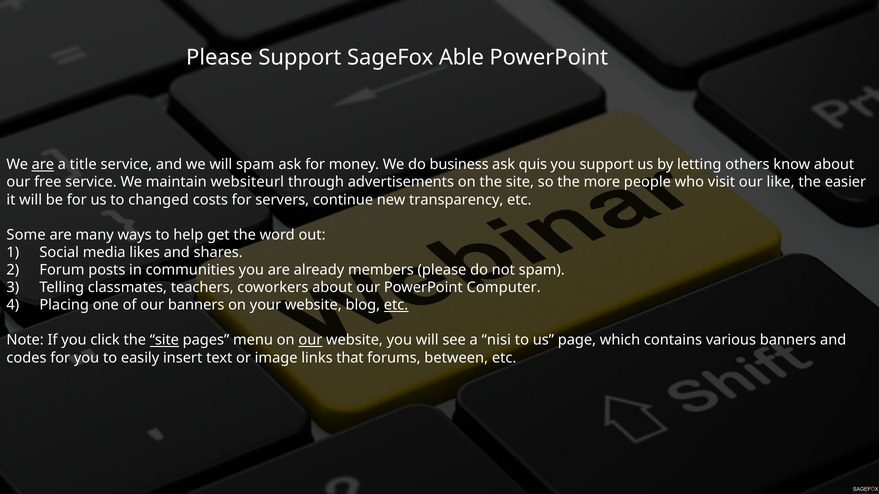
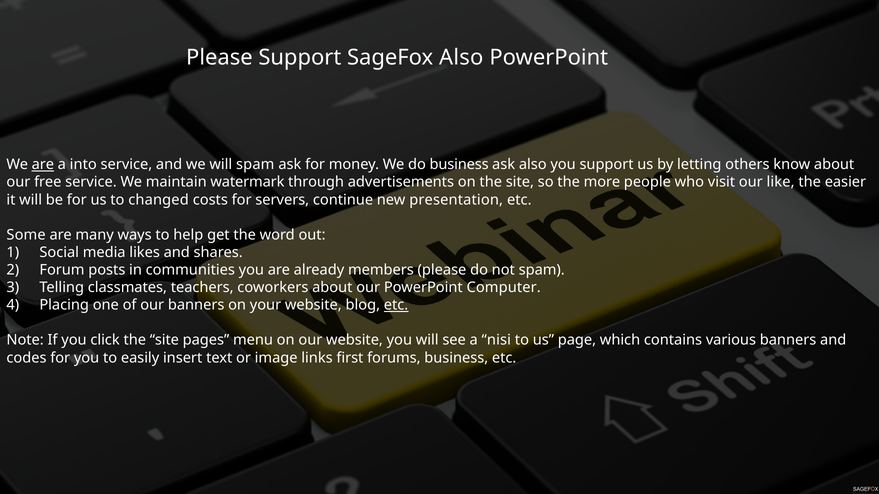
SageFox Able: Able -> Also (461, 58)
title: title -> into (83, 165)
ask quis: quis -> also (533, 165)
websiteurl: websiteurl -> watermark (247, 182)
transparency: transparency -> presentation (456, 200)
site underline: present -> none (164, 340)
our underline: present -> none (310, 340)
that: that -> first (350, 358)
forums between: between -> business (456, 358)
